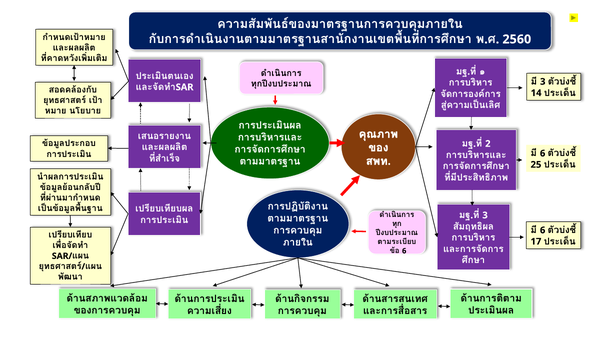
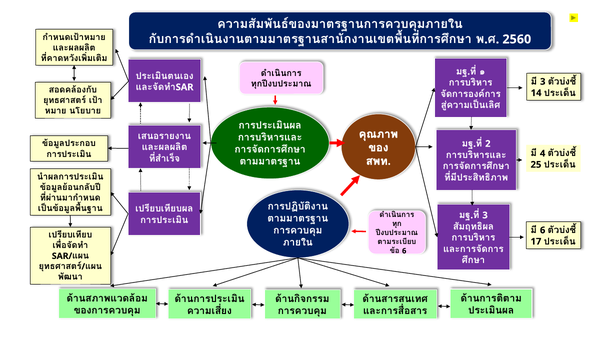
6: 6 -> 4 (543, 154)
